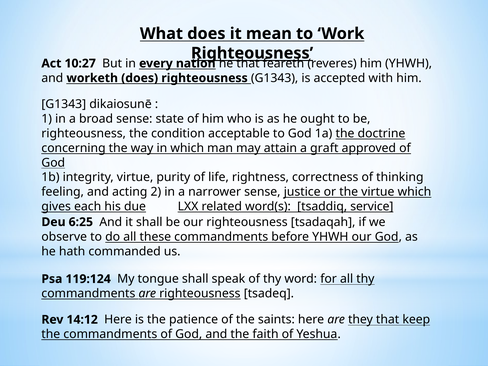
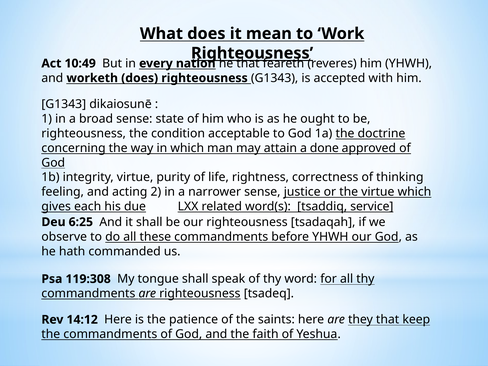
10:27: 10:27 -> 10:49 (80, 63)
graft: graft -> done (324, 148)
119:124: 119:124 -> 119:308 (88, 279)
